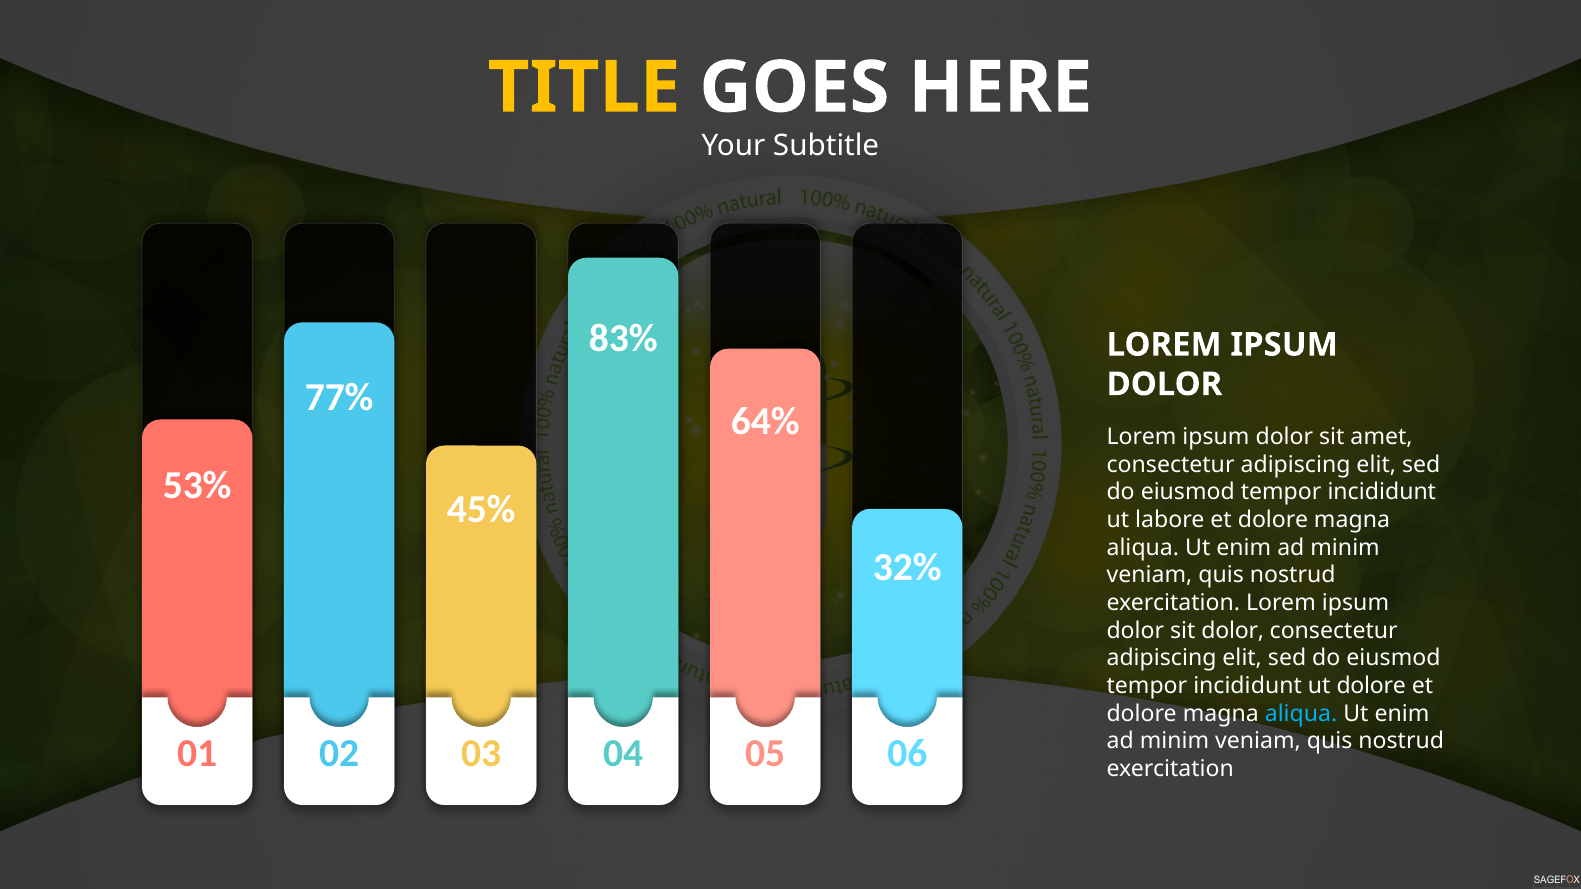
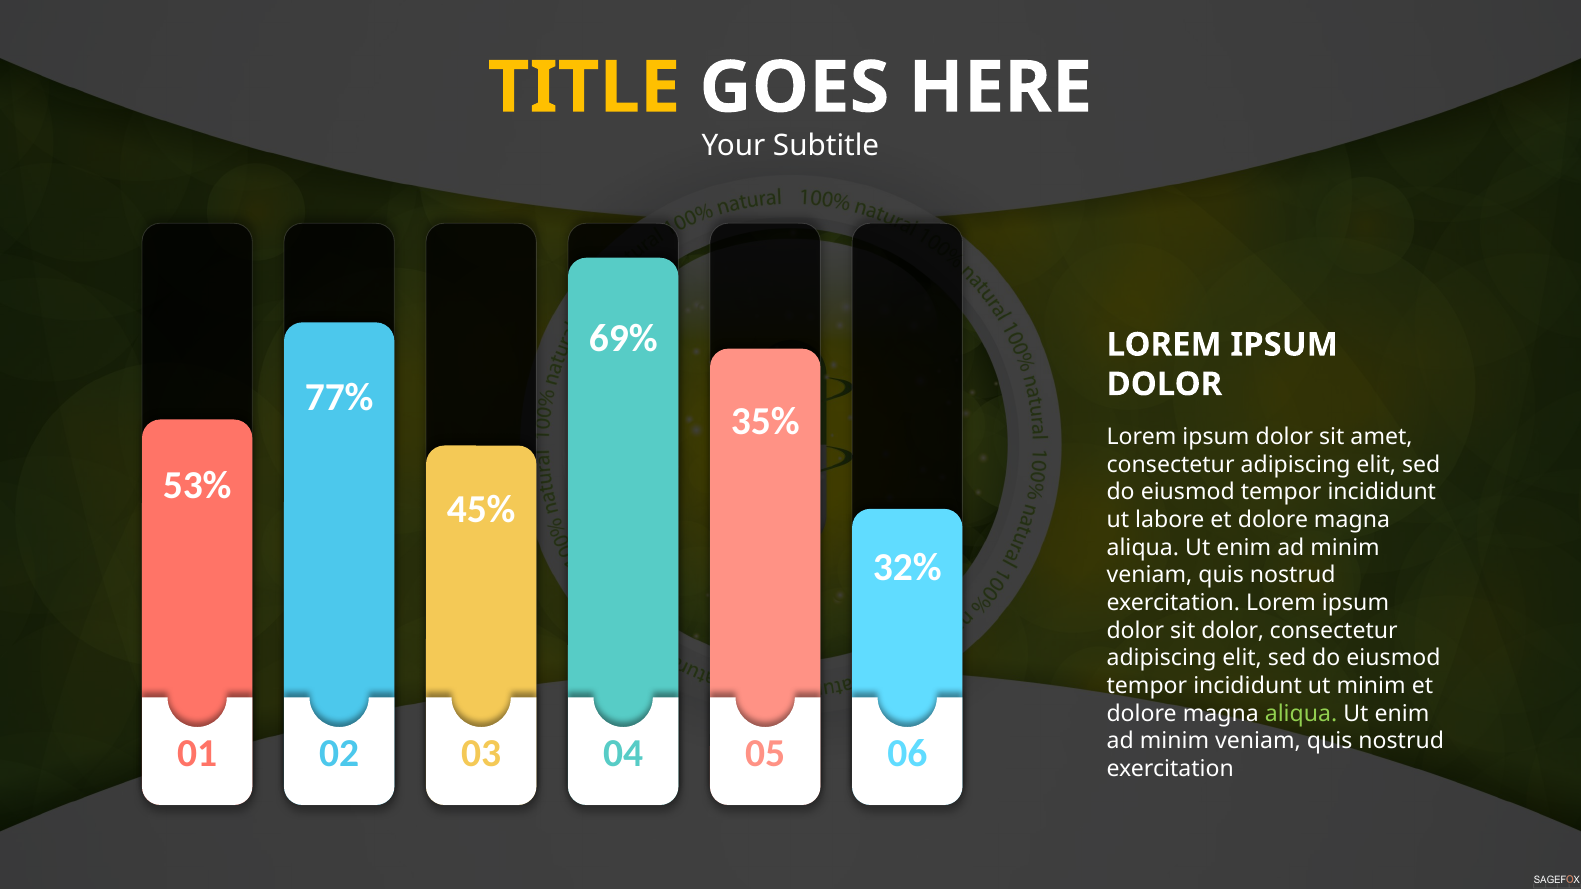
83%: 83% -> 69% (623, 338)
64%: 64% -> 35% (765, 421)
ut dolore: dolore -> minim (1371, 686)
aliqua colour: light blue -> light green (1301, 714)
